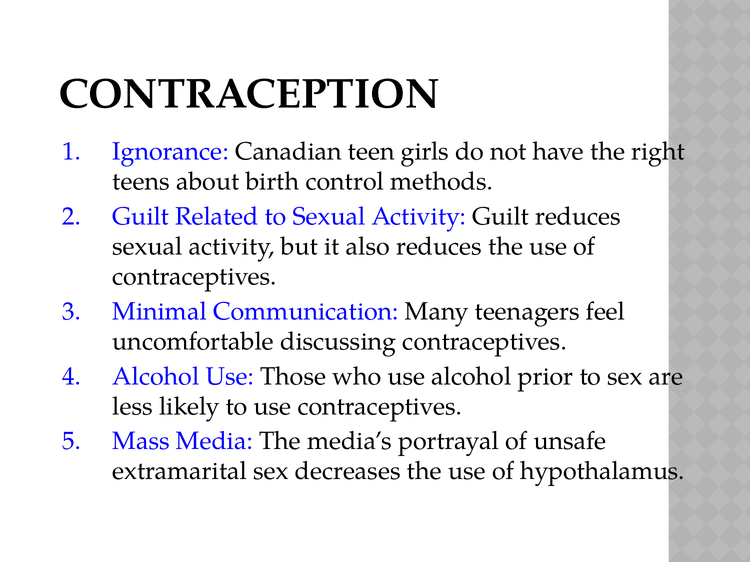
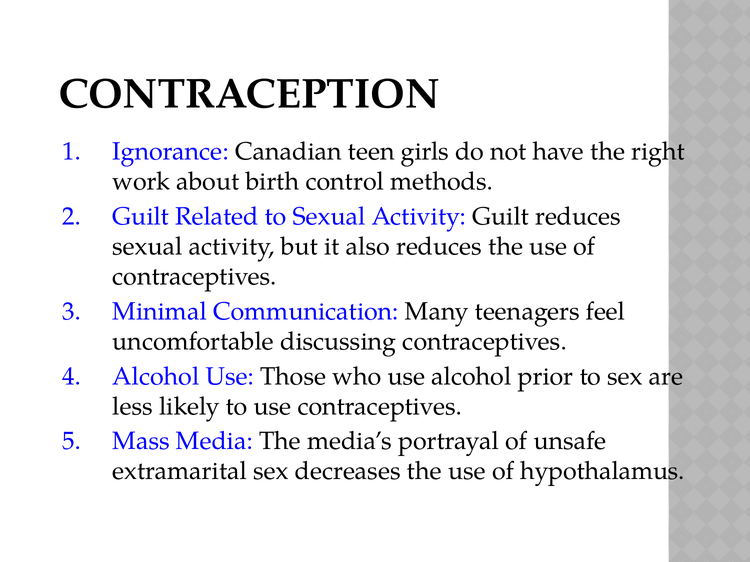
teens: teens -> work (141, 182)
